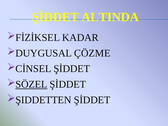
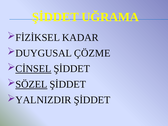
ALTINDA: ALTINDA -> UĞRAMA (110, 17)
CİNSEL underline: none -> present (33, 69)
ŞIDDETTEN: ŞIDDETTEN -> YALNIZDIR (43, 100)
